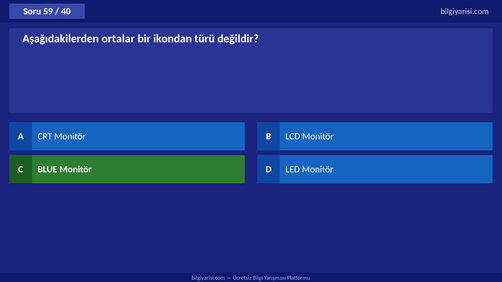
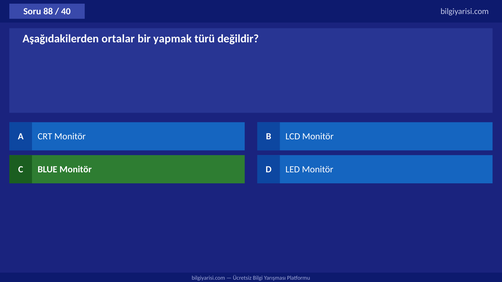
59: 59 -> 88 (48, 11)
ikondan: ikondan -> yapmak (173, 39)
